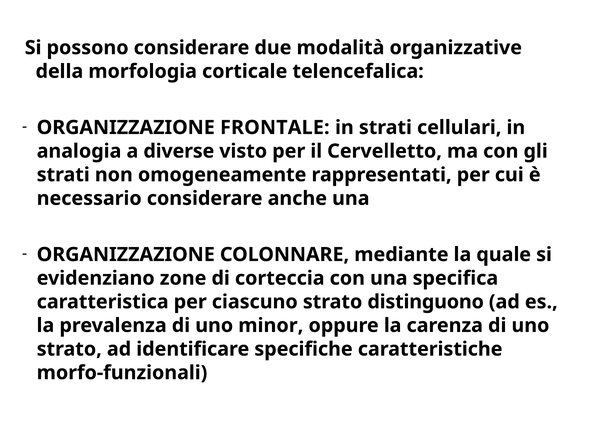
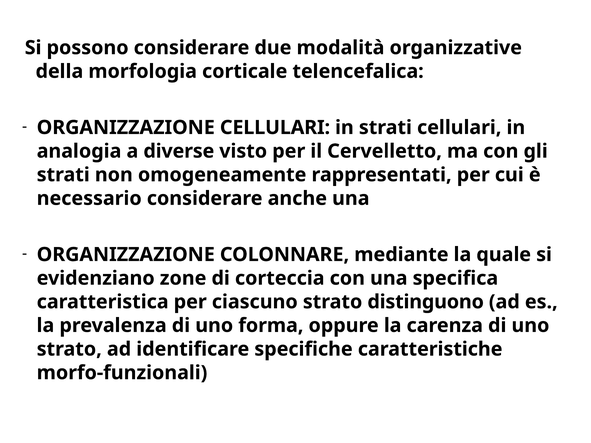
FRONTALE: FRONTALE -> CELLULARI (275, 128)
minor: minor -> forma (271, 326)
